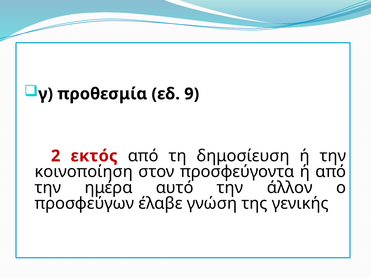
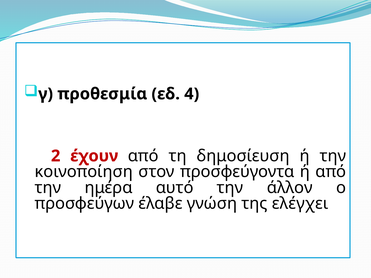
9: 9 -> 4 (192, 94)
εκτός: εκτός -> έχουν (94, 156)
γενικής: γενικής -> ελέγχει (300, 204)
